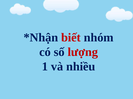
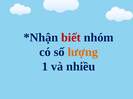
lượng colour: red -> orange (83, 52)
